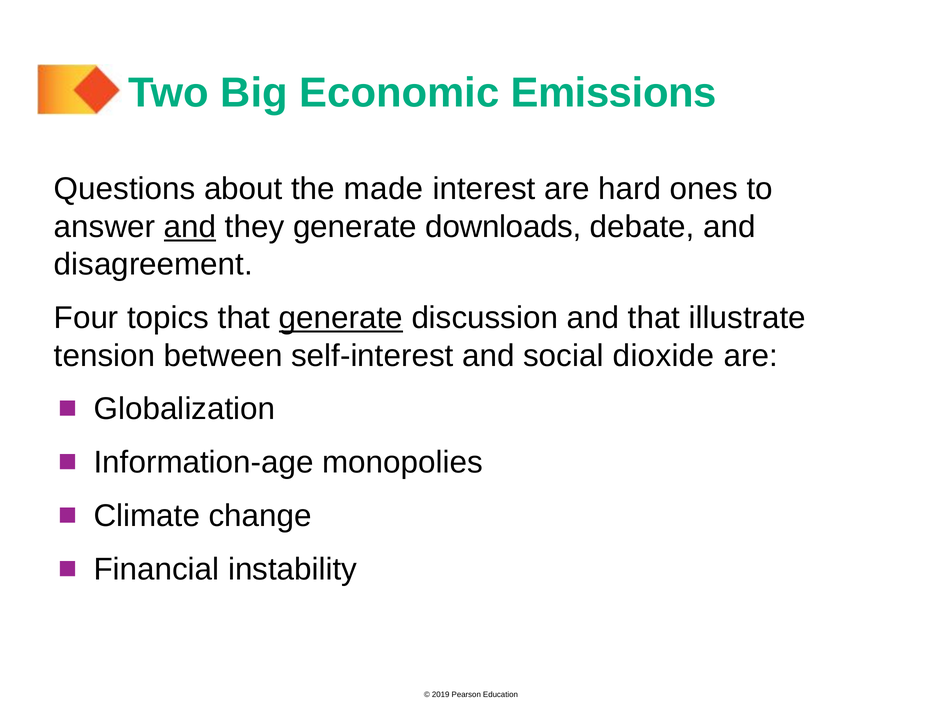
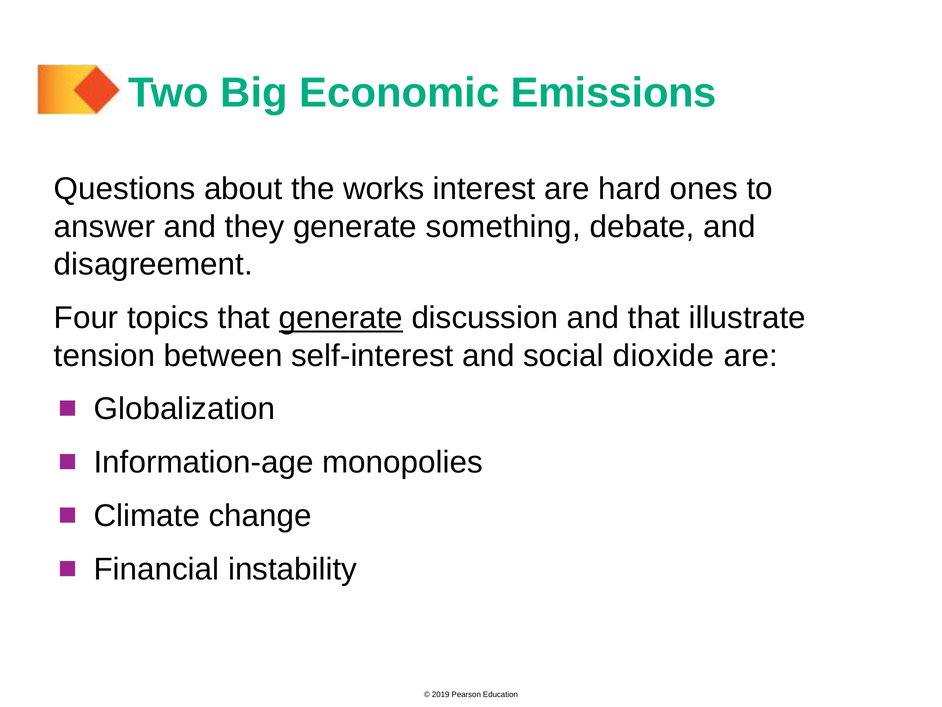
made: made -> works (384, 189)
and underline: present -> none (190, 227)
downloads: downloads -> something (503, 227)
